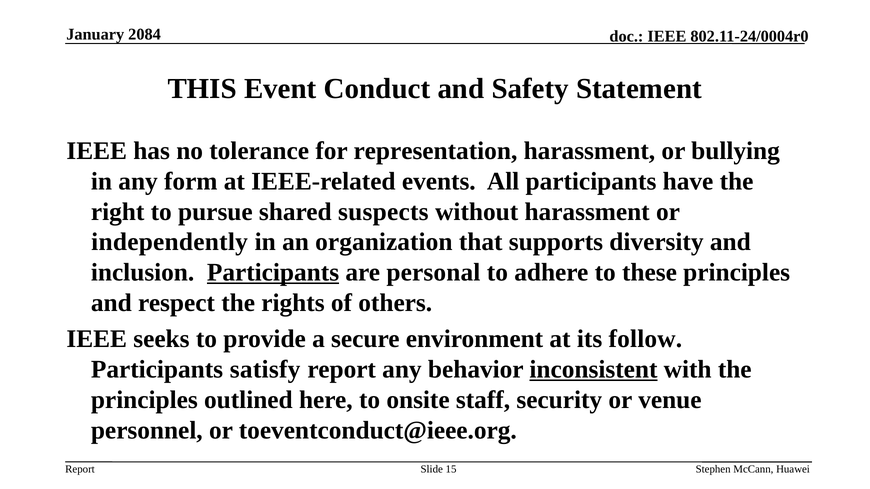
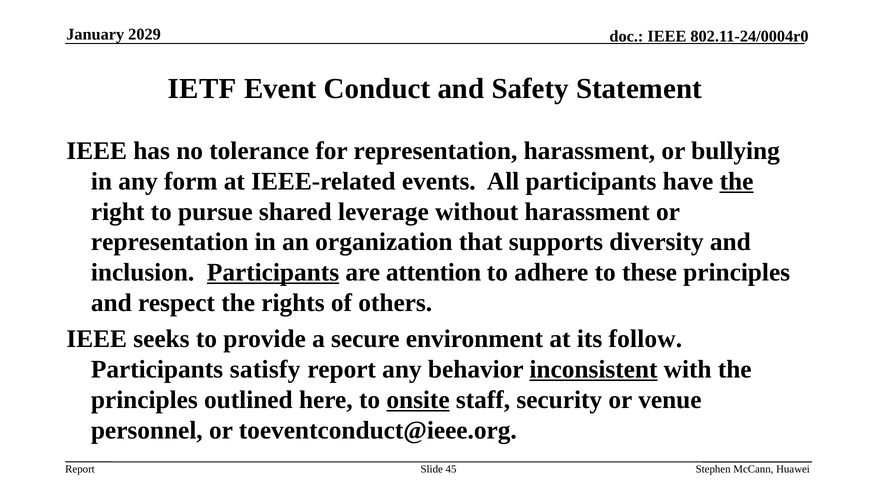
2084: 2084 -> 2029 (145, 35)
THIS: THIS -> IETF (202, 89)
the underline: none -> present (737, 181)
suspects: suspects -> leverage (383, 212)
independently: independently -> representation (170, 242)
personal: personal -> attention (434, 273)
onsite underline: none -> present (418, 400)
15: 15 -> 45 (451, 469)
